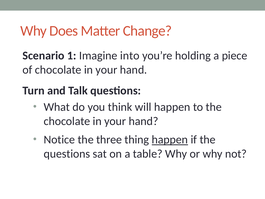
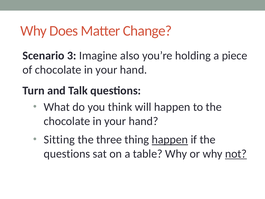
1: 1 -> 3 (72, 56)
into: into -> also (130, 56)
Notice: Notice -> Sitting (59, 140)
not underline: none -> present (236, 154)
